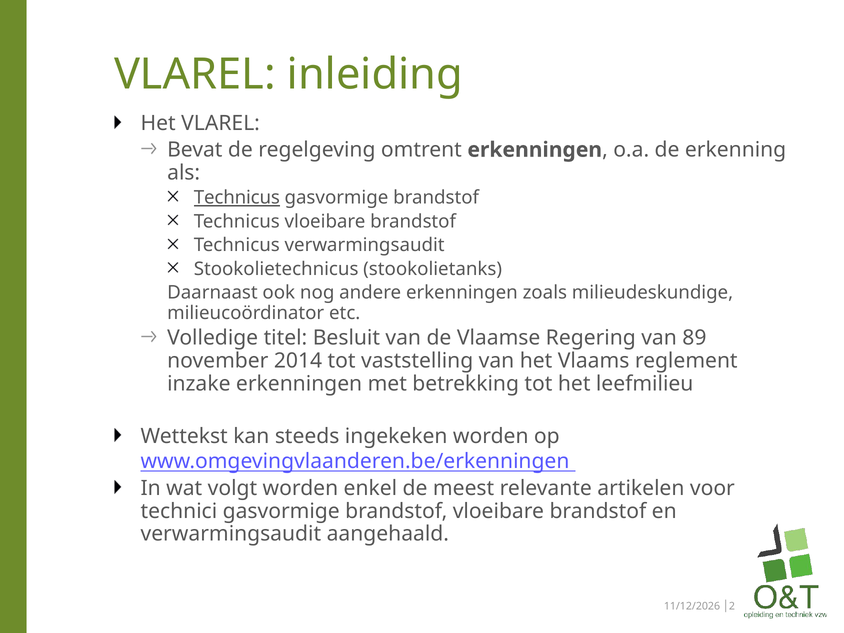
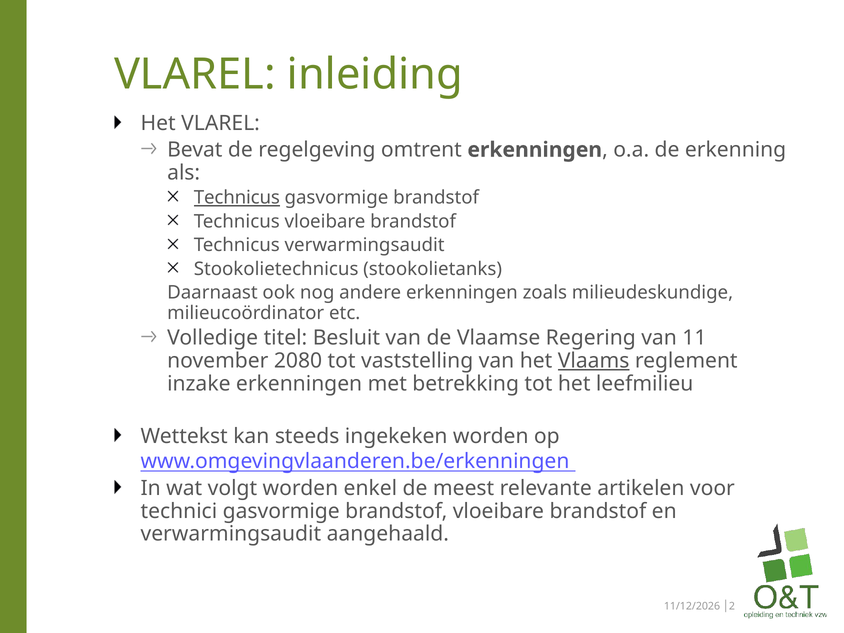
89: 89 -> 11 (694, 338)
2014: 2014 -> 2080 (298, 361)
Vlaams underline: none -> present (594, 361)
